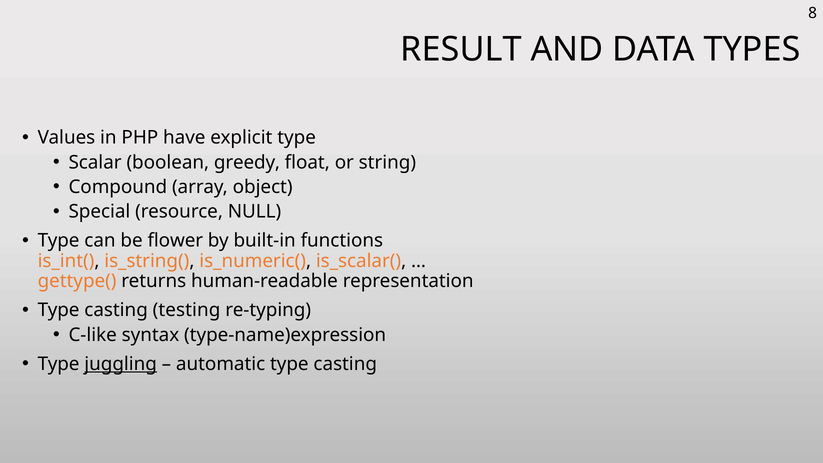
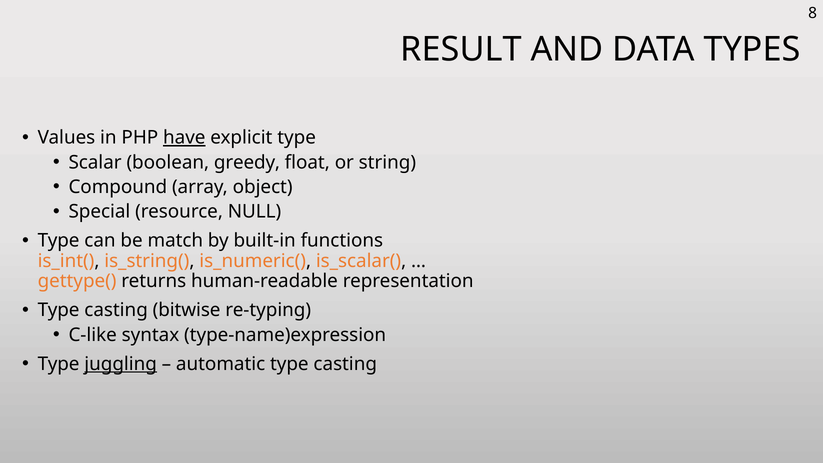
have underline: none -> present (184, 138)
flower: flower -> match (175, 241)
testing: testing -> bitwise (187, 310)
